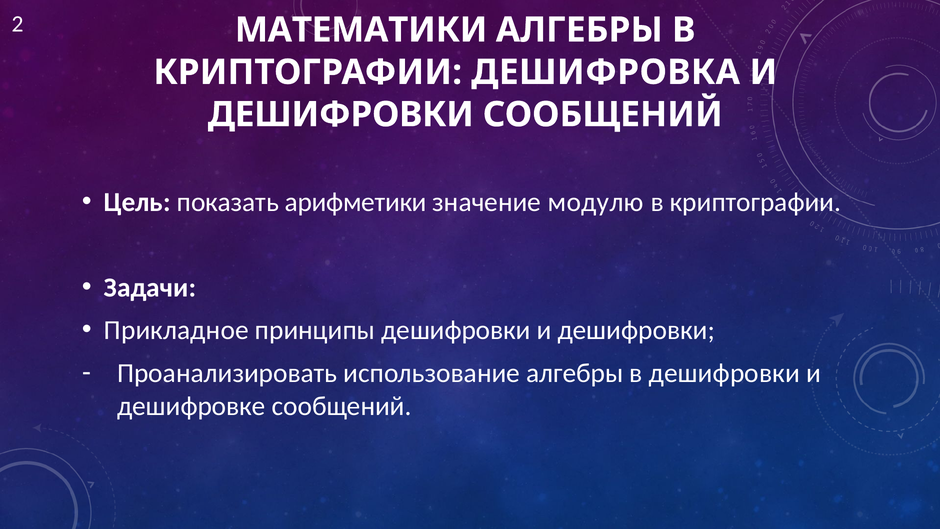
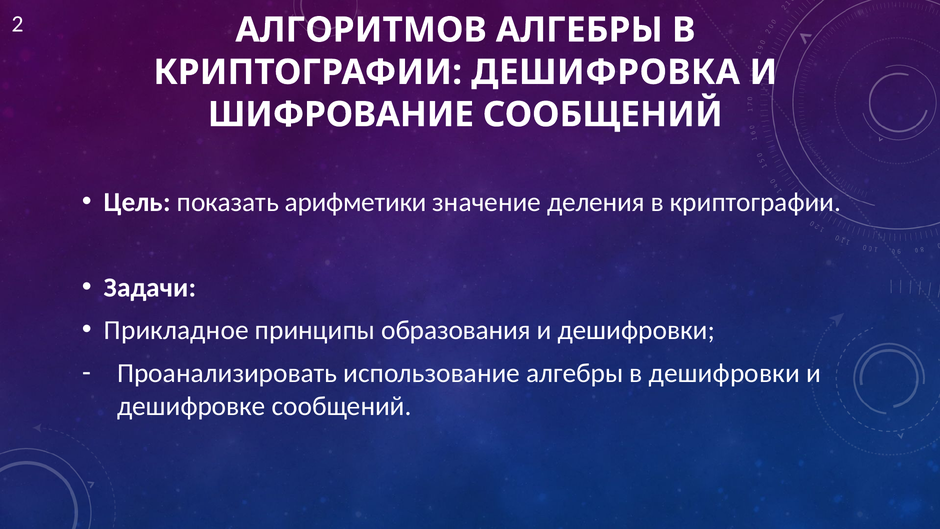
МАТЕМАТИКИ: МАТЕМАТИКИ -> АЛГОРИТМОВ (361, 30)
ДЕШИФРОВКИ: ДЕШИФРОВКИ -> ШИФРОВАНИЕ (341, 115)
модулю: модулю -> деления (596, 202)
принципы дешифровки: дешифровки -> образования (456, 330)
